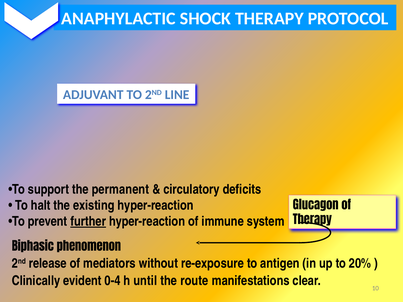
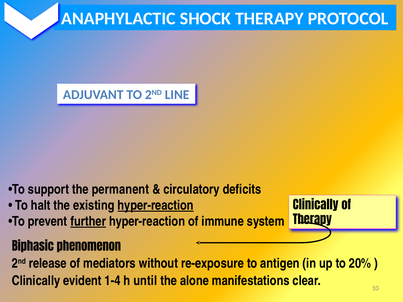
hyper-reaction underline: none -> present (156, 206)
Glucagon: Glucagon -> Clinically (316, 206)
0-4: 0-4 -> 1-4 (113, 281)
route: route -> alone (194, 281)
